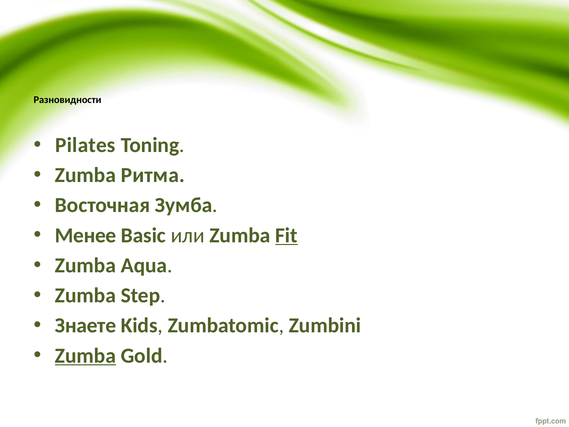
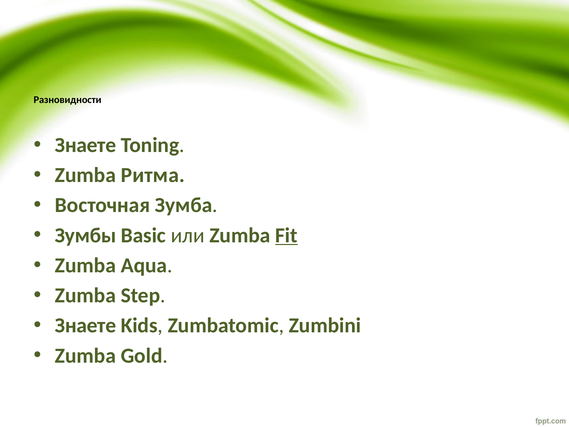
Pilates: Pilates -> Знаете (86, 145)
Менее: Менее -> Зумбы (86, 235)
Zumba underline: present -> none (85, 355)
